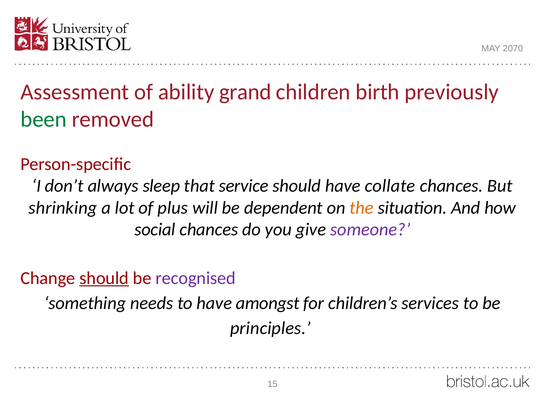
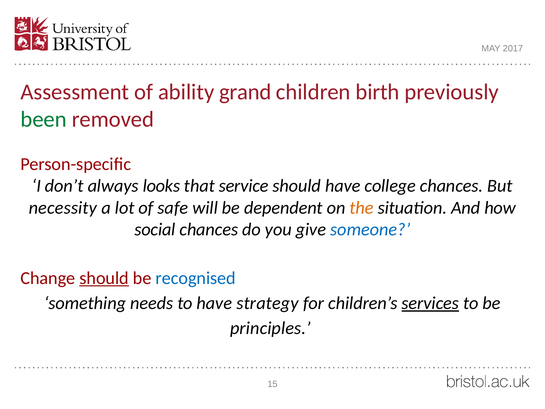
2070: 2070 -> 2017 (513, 49)
sleep: sleep -> looks (161, 186)
collate: collate -> college (390, 186)
shrinking: shrinking -> necessity (63, 208)
plus: plus -> safe (173, 208)
someone colour: purple -> blue (370, 229)
recognised colour: purple -> blue (196, 278)
amongst: amongst -> strategy (268, 303)
services underline: none -> present (430, 303)
